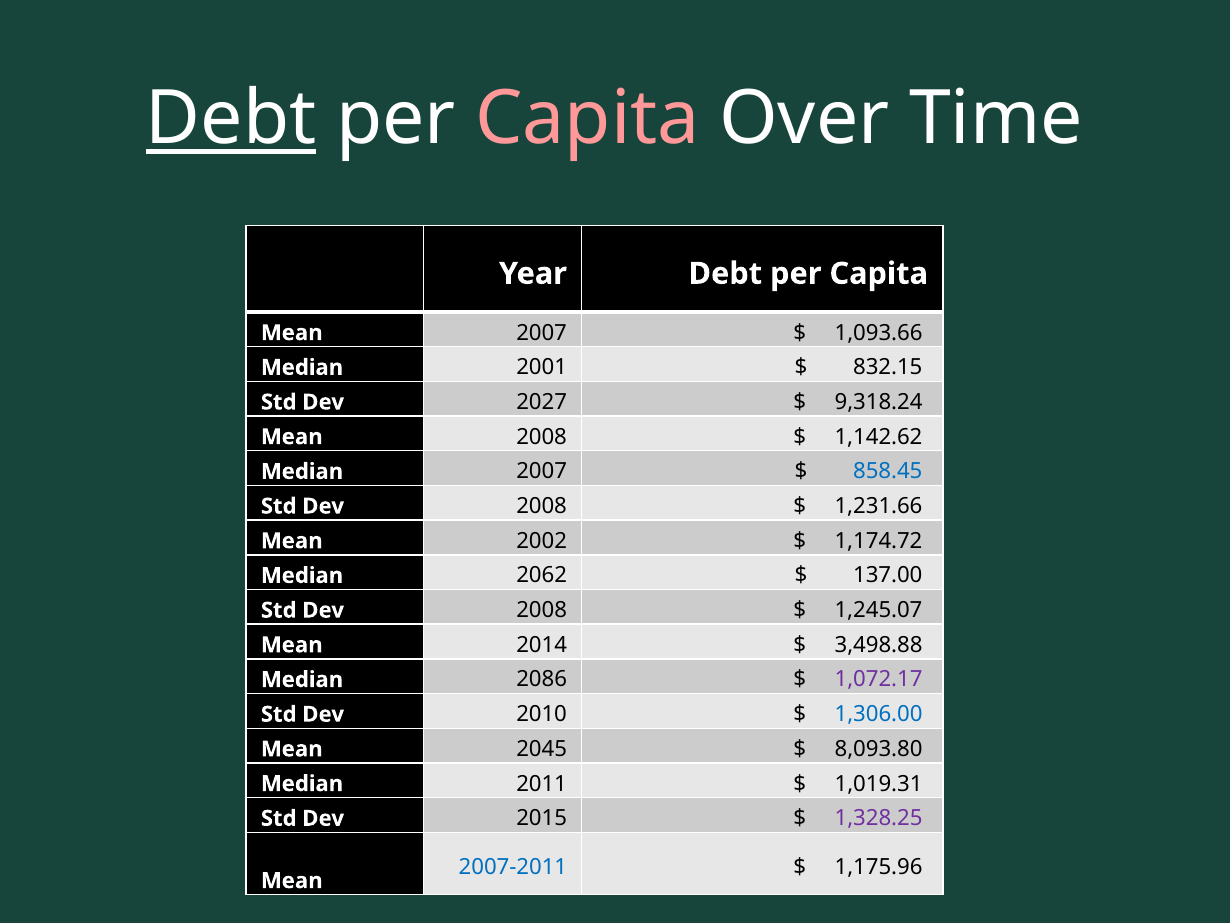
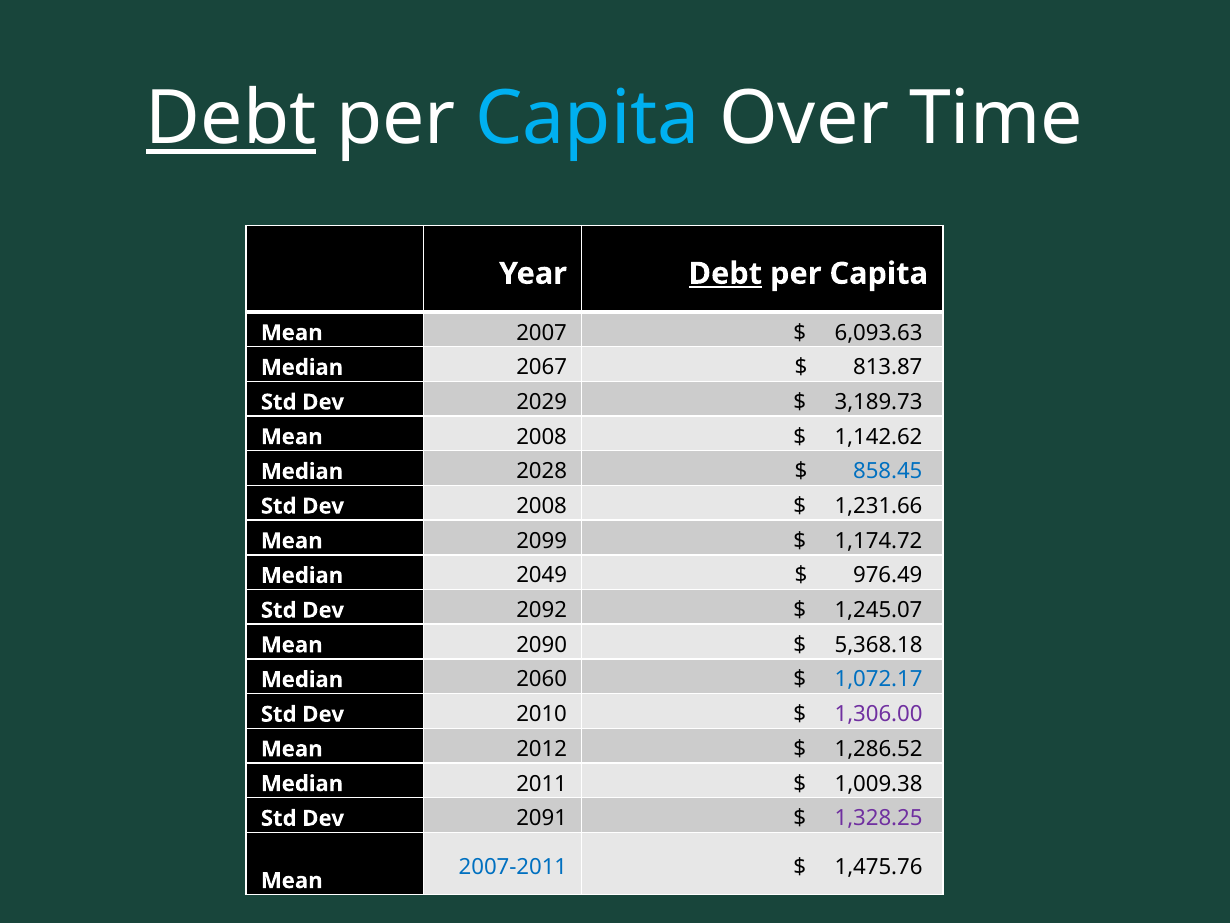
Capita colour: pink -> light blue (587, 119)
Debt underline: none -> present (725, 273)
1,093.66: 1,093.66 -> 6,093.63 (879, 333)
2001: 2001 -> 2067 (542, 367)
832.15: 832.15 -> 813.87 (888, 367)
2027: 2027 -> 2029 (542, 402)
9,318.24: 9,318.24 -> 3,189.73 (879, 402)
2007: 2007 -> 2028 (542, 471)
2002: 2002 -> 2099 (542, 541)
2062: 2062 -> 2049 (542, 575)
137.00: 137.00 -> 976.49 (888, 575)
2008: 2008 -> 2092 (542, 610)
2014: 2014 -> 2090 (542, 645)
3,498.88: 3,498.88 -> 5,368.18 (879, 645)
2086: 2086 -> 2060 (542, 679)
1,072.17 colour: purple -> blue (879, 679)
1,306.00 colour: blue -> purple (879, 714)
2045: 2045 -> 2012 (542, 749)
8,093.80: 8,093.80 -> 1,286.52 (879, 749)
1,019.31: 1,019.31 -> 1,009.38 (879, 783)
2015: 2015 -> 2091 (542, 818)
1,175.96: 1,175.96 -> 1,475.76 (879, 866)
